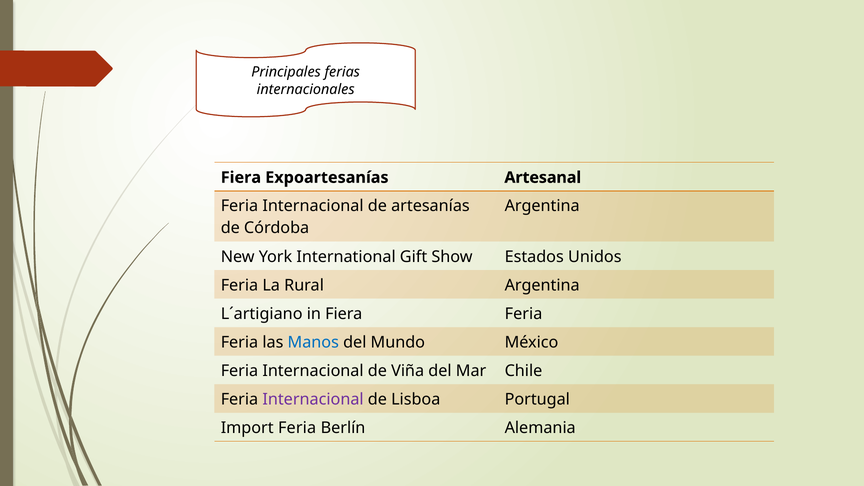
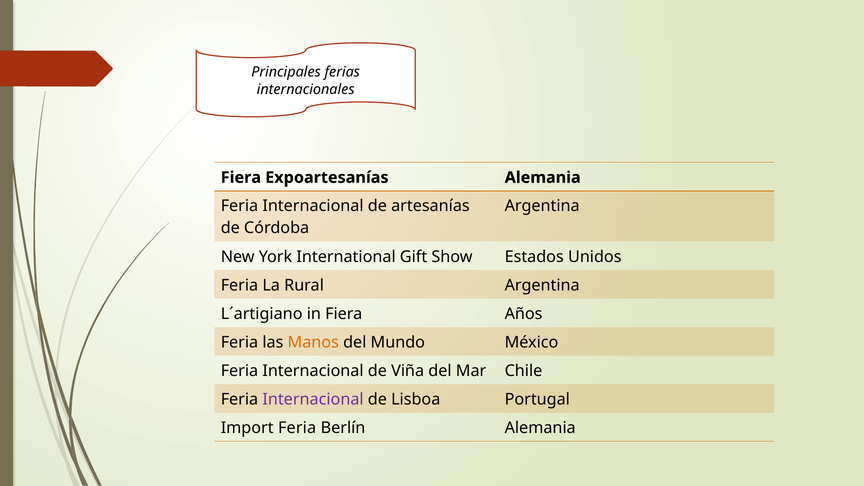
Expoartesanías Artesanal: Artesanal -> Alemania (543, 178)
Fiera Feria: Feria -> Años (524, 314)
Manos colour: blue -> orange (313, 342)
